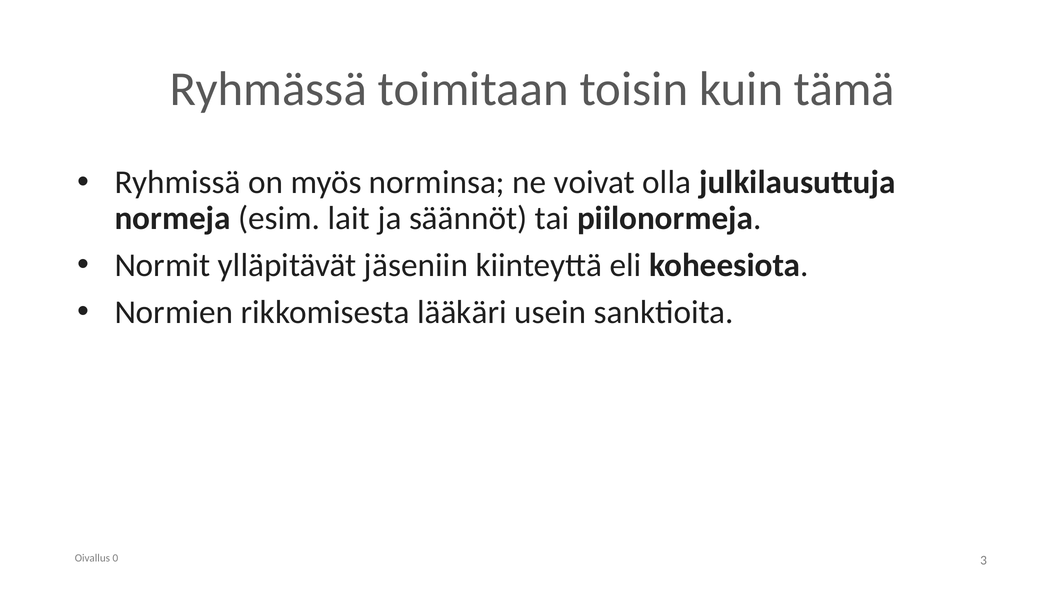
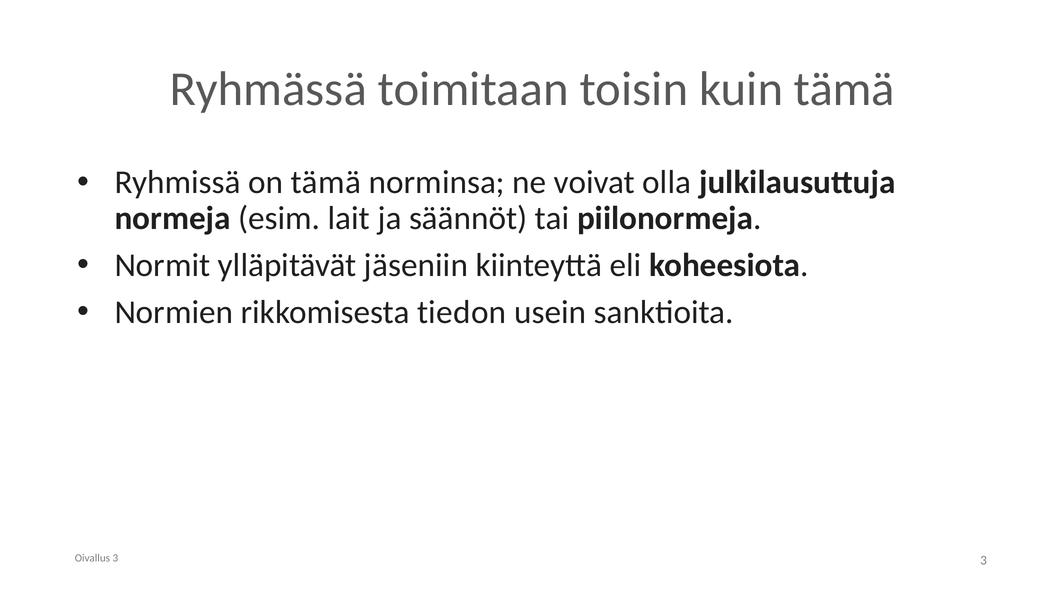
on myös: myös -> tämä (326, 183)
lääkäri: lääkäri -> tiedon (462, 312)
Oivallus 0: 0 -> 3 (115, 558)
